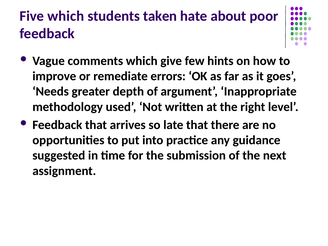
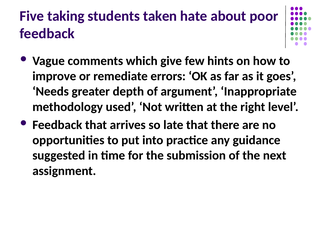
Five which: which -> taking (66, 16)
